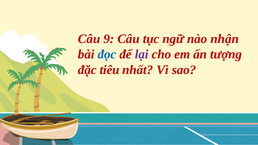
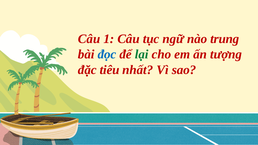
9: 9 -> 1 (109, 39)
nhận: nhận -> trung (225, 39)
lại colour: purple -> green (142, 54)
